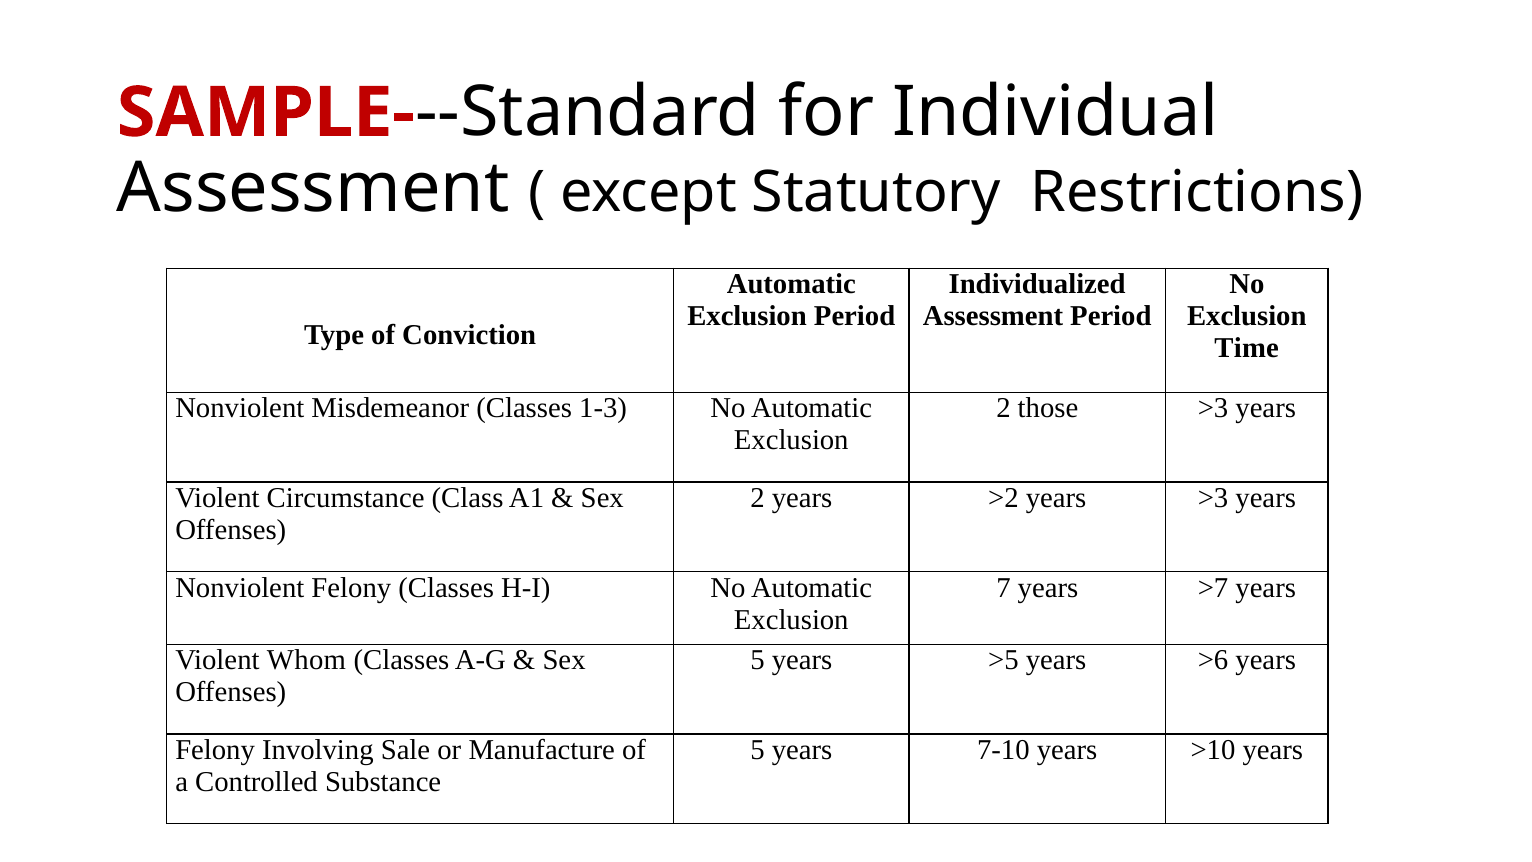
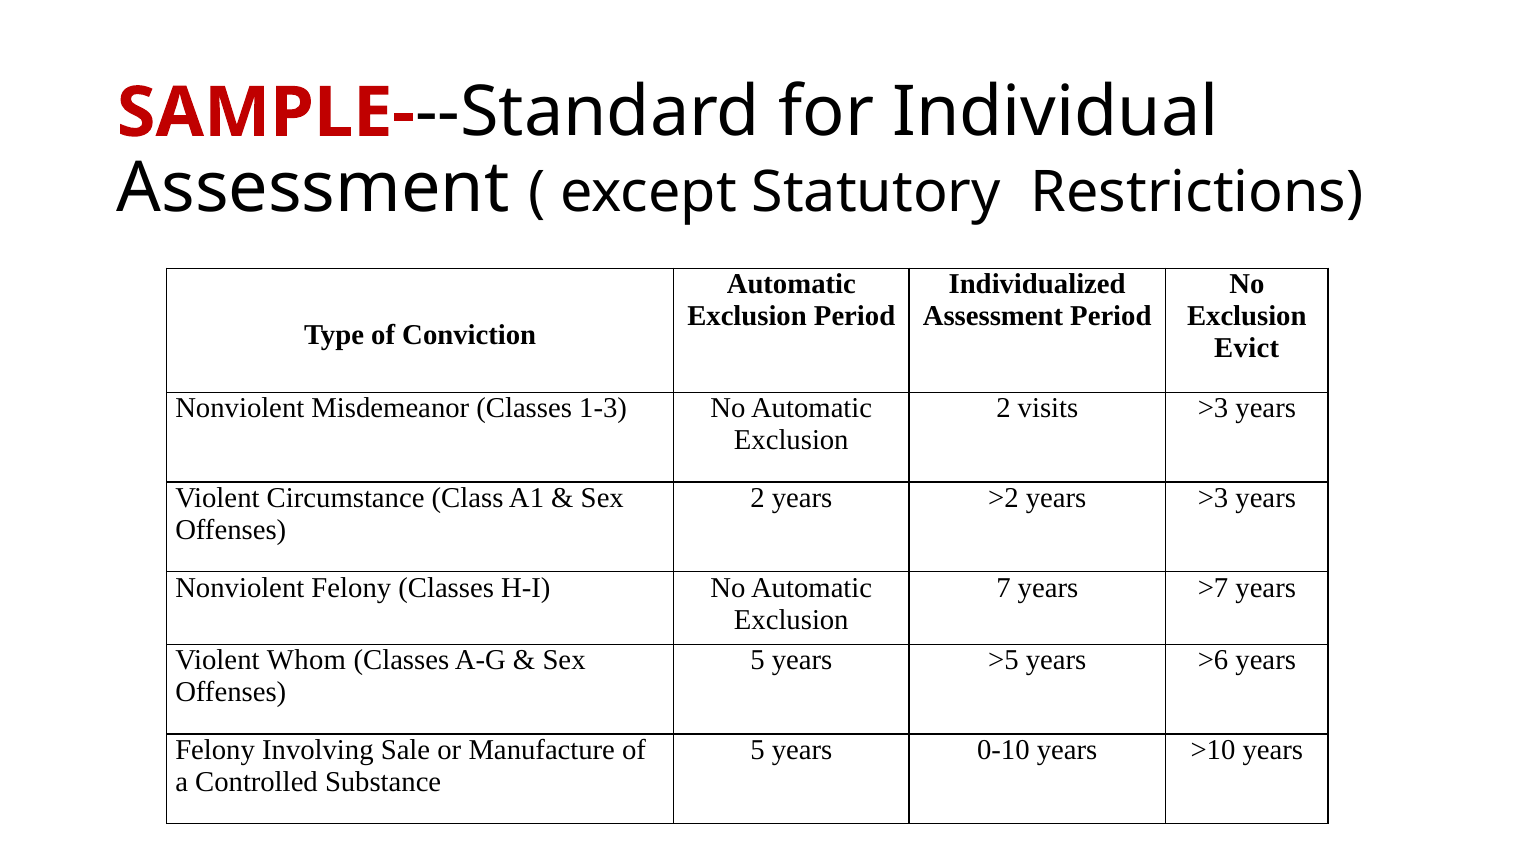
Time: Time -> Evict (1247, 348)
those: those -> visits (1048, 408)
7-10: 7-10 -> 0-10 (1003, 750)
